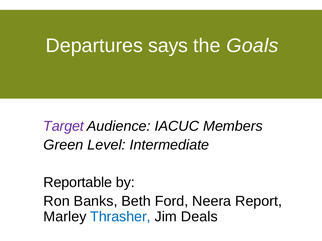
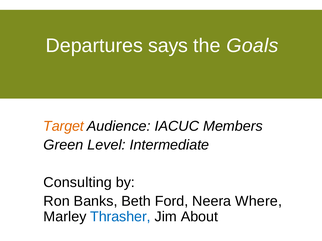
Target colour: purple -> orange (64, 126)
Reportable: Reportable -> Consulting (78, 183)
Report: Report -> Where (259, 202)
Deals: Deals -> About (199, 217)
